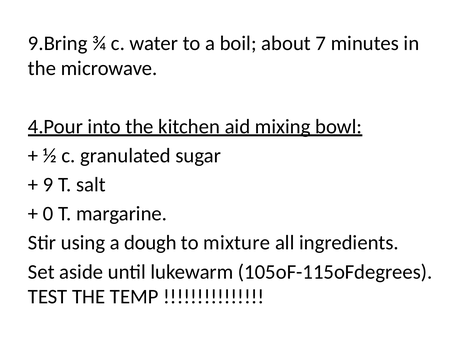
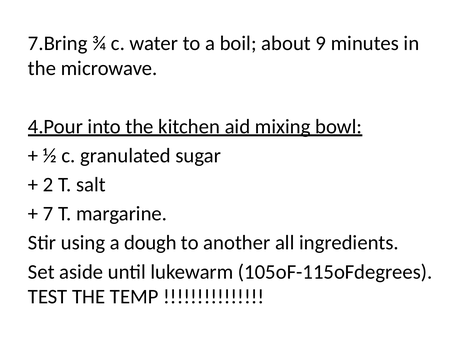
9.Bring: 9.Bring -> 7.Bring (58, 43)
7: 7 -> 9 (321, 43)
9: 9 -> 2 (48, 184)
0: 0 -> 7 (48, 213)
mixture: mixture -> another (237, 242)
